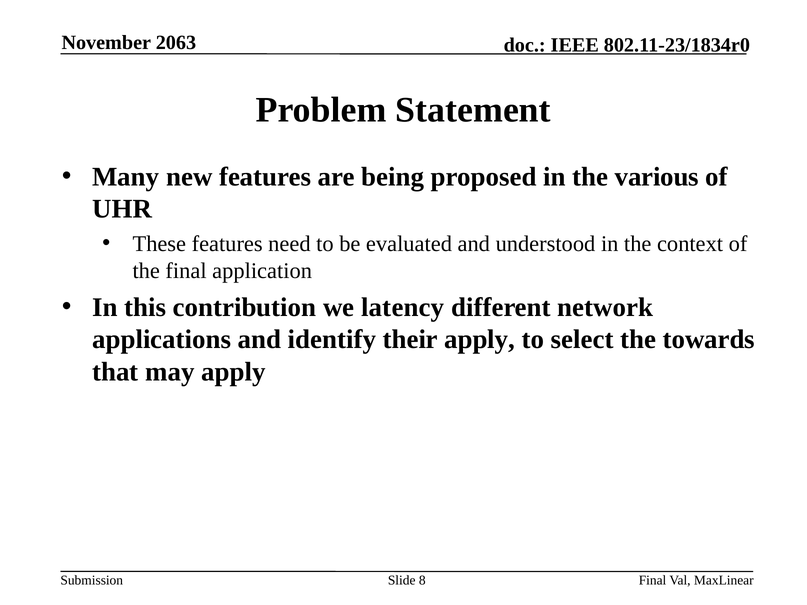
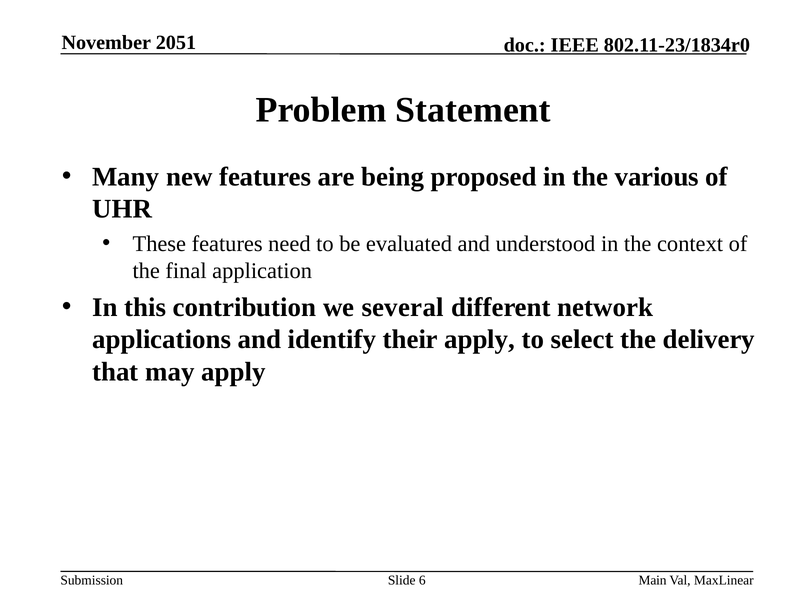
2063: 2063 -> 2051 (176, 43)
latency: latency -> several (403, 307)
towards: towards -> delivery (709, 340)
8: 8 -> 6 (422, 580)
Final: Final -> Main (653, 580)
